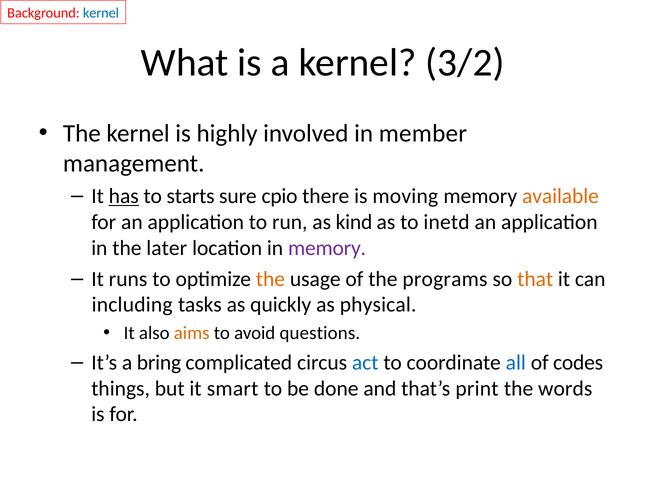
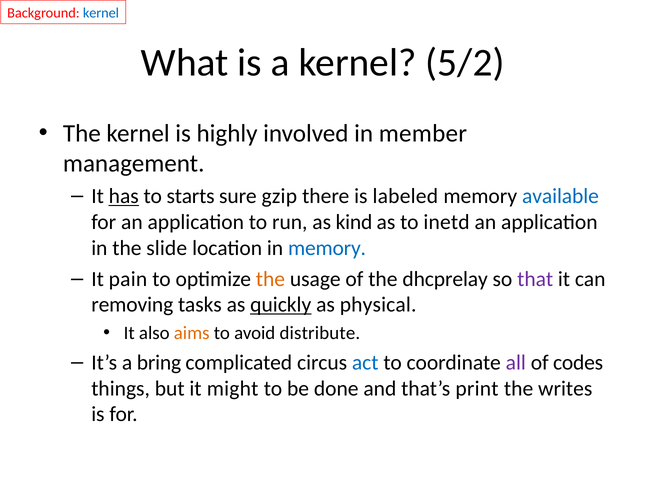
3/2: 3/2 -> 5/2 (465, 63)
cpio: cpio -> gzip (279, 196)
moving: moving -> labeled (405, 196)
available colour: orange -> blue (560, 196)
later: later -> slide (167, 248)
memory colour: purple -> blue (327, 248)
runs: runs -> pain (128, 279)
programs: programs -> dhcprelay (445, 279)
that colour: orange -> purple (535, 279)
including: including -> removing (132, 304)
quickly underline: none -> present (281, 304)
questions: questions -> distribute (320, 333)
all colour: blue -> purple (516, 362)
smart: smart -> might (233, 388)
words: words -> writes (565, 388)
